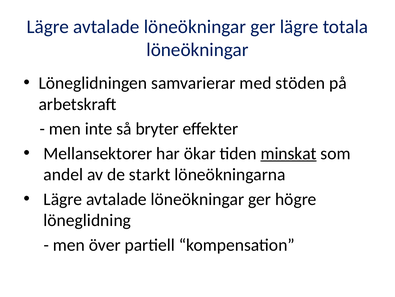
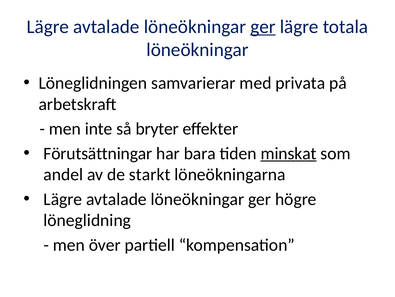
ger underline: none -> present (263, 27)
stöden: stöden -> privata (300, 83)
Mellansektorer: Mellansektorer -> Förutsättningar (98, 153)
ökar: ökar -> bara (200, 153)
